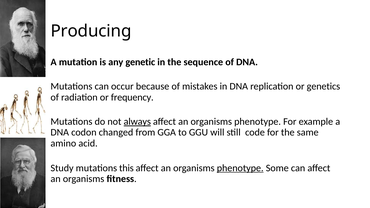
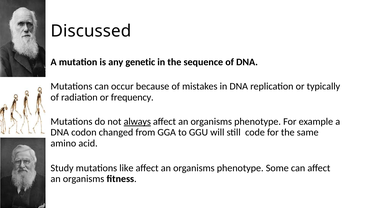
Producing: Producing -> Discussed (91, 31)
genetics: genetics -> typically (323, 86)
this: this -> like (126, 168)
phenotype underline: present -> none (240, 168)
